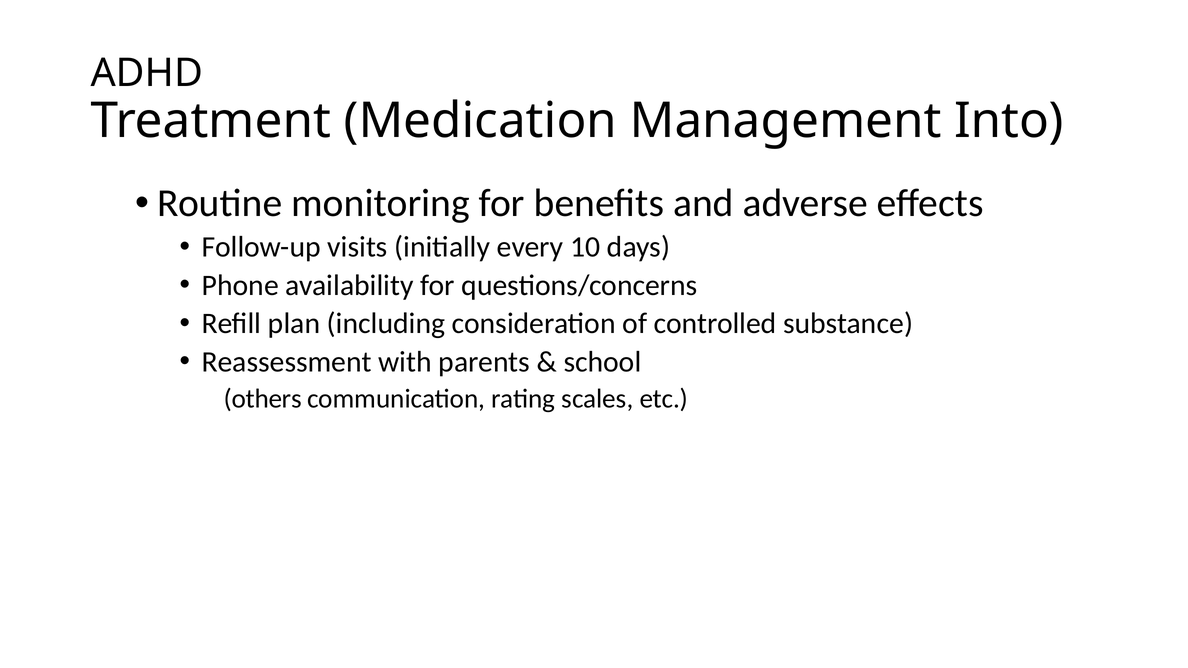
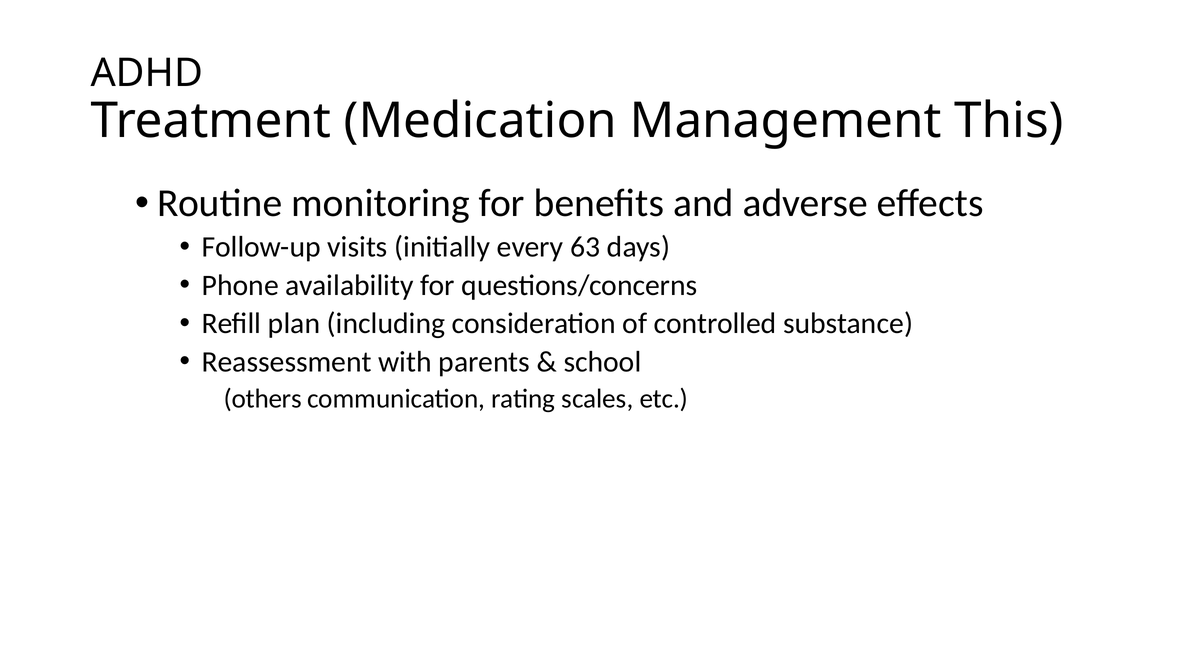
Into: Into -> This (1009, 121)
10: 10 -> 63 (585, 247)
